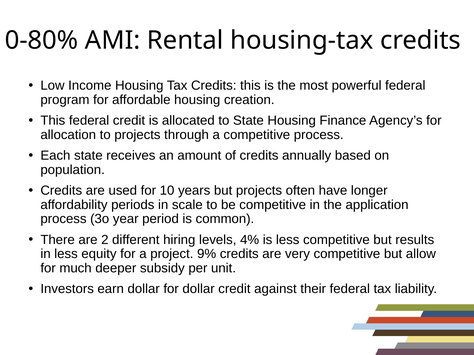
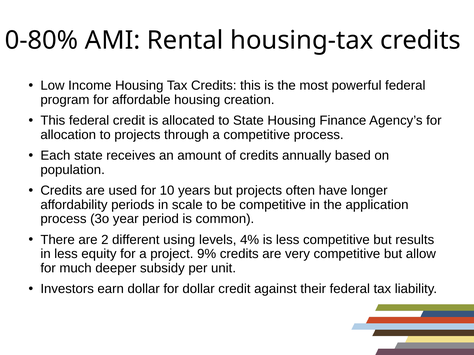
hiring: hiring -> using (179, 240)
